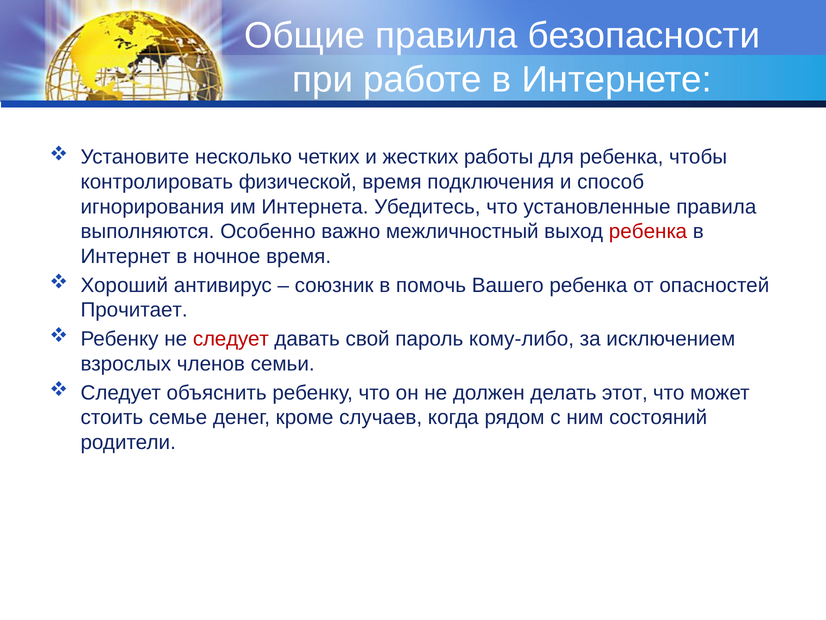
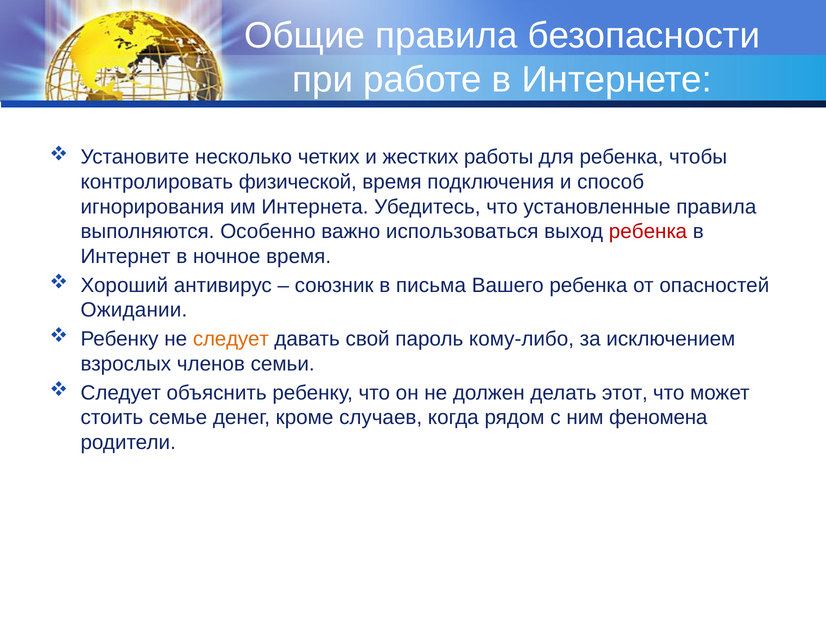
межличностный: межличностный -> использоваться (462, 231)
помочь: помочь -> письма (431, 285)
Прочитает: Прочитает -> Ожидании (134, 310)
следует colour: red -> orange (231, 339)
состояний: состояний -> феномена (658, 417)
